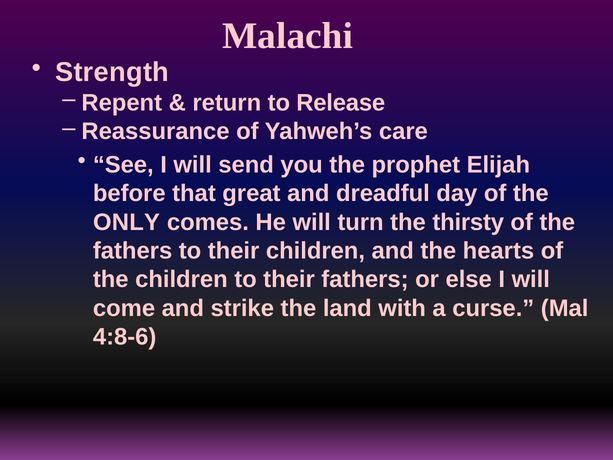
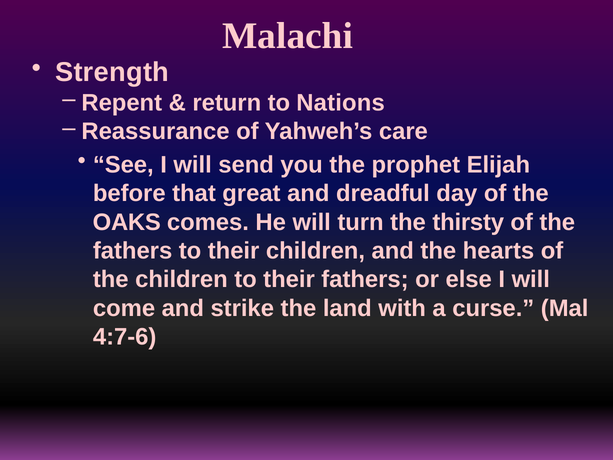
Release: Release -> Nations (341, 103)
ONLY: ONLY -> OAKS (127, 222)
4:8-6: 4:8-6 -> 4:7-6 (125, 337)
